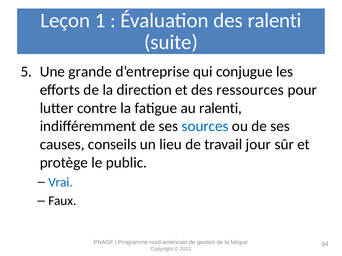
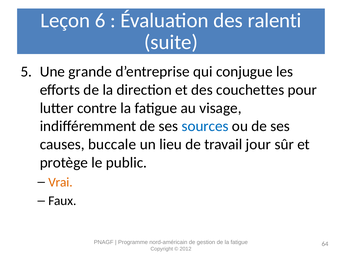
1: 1 -> 6 (100, 21)
ressources: ressources -> couchettes (250, 90)
au ralenti: ralenti -> visage (220, 108)
conseils: conseils -> buccale (112, 145)
Vrai colour: blue -> orange (61, 183)
